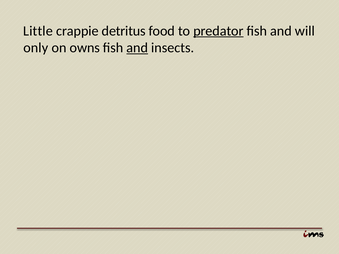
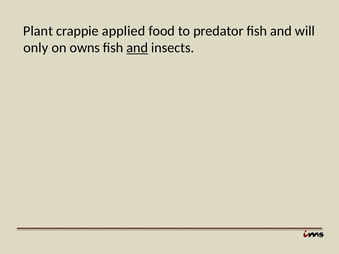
Little: Little -> Plant (38, 31)
detritus: detritus -> applied (124, 31)
predator underline: present -> none (218, 31)
